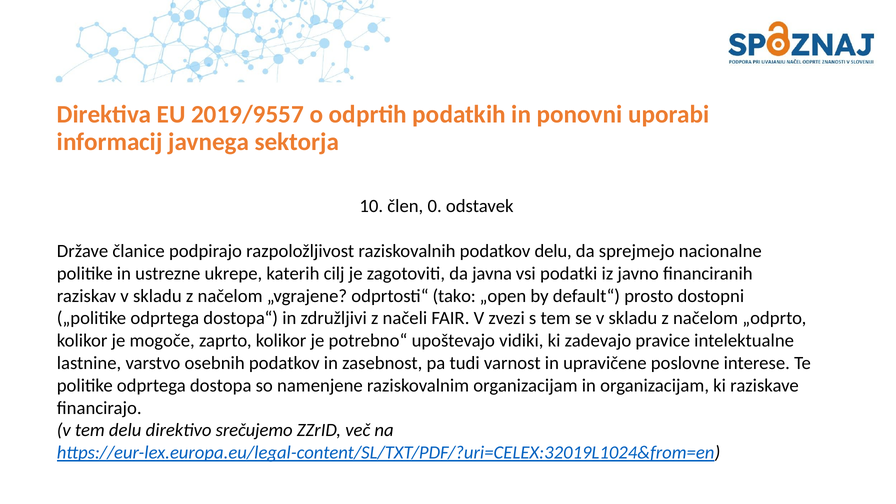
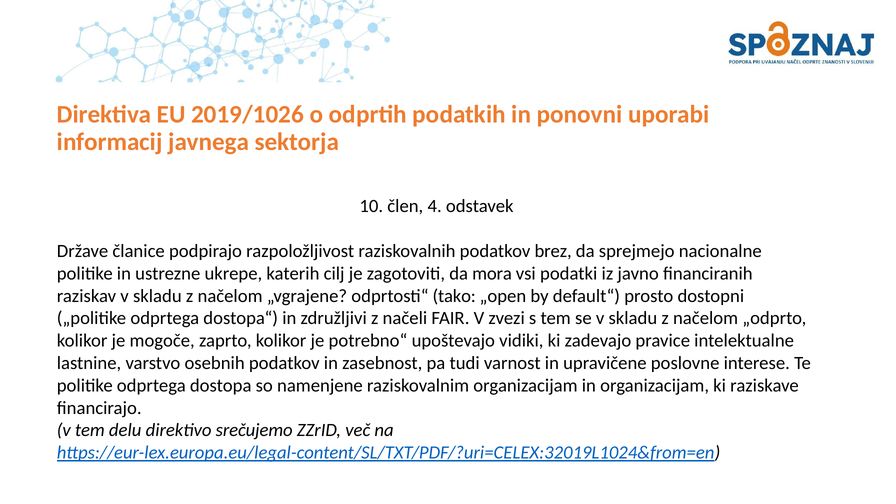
2019/9557: 2019/9557 -> 2019/1026 (248, 115)
0: 0 -> 4 (435, 206)
podatkov delu: delu -> brez (553, 251)
javna: javna -> mora (492, 273)
